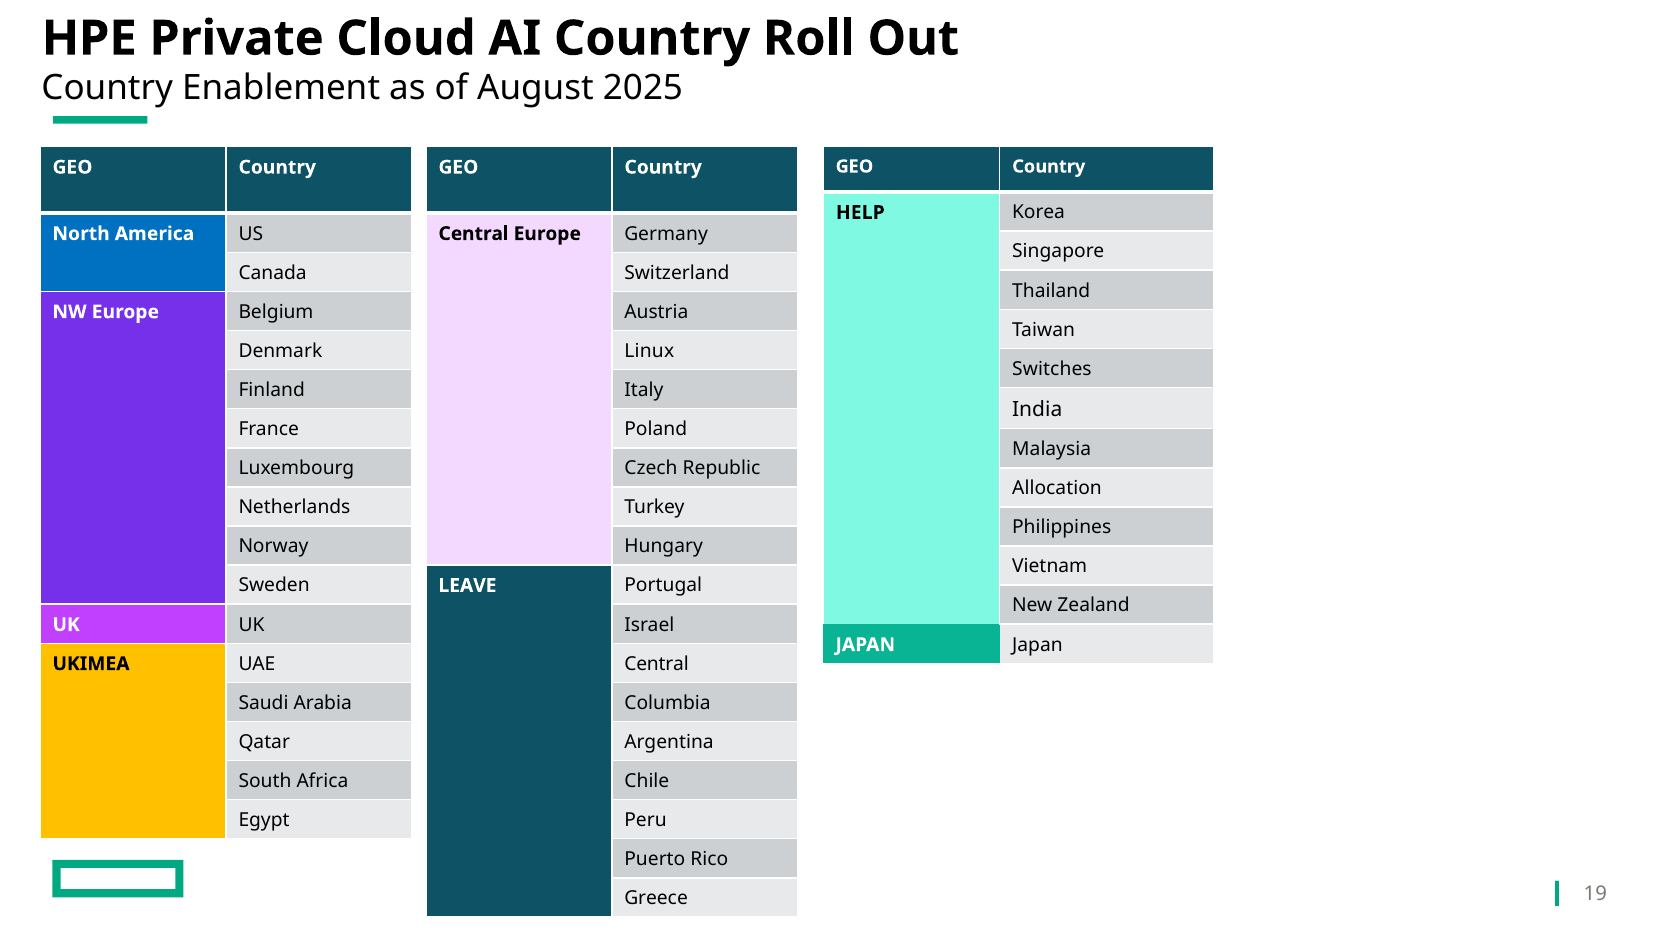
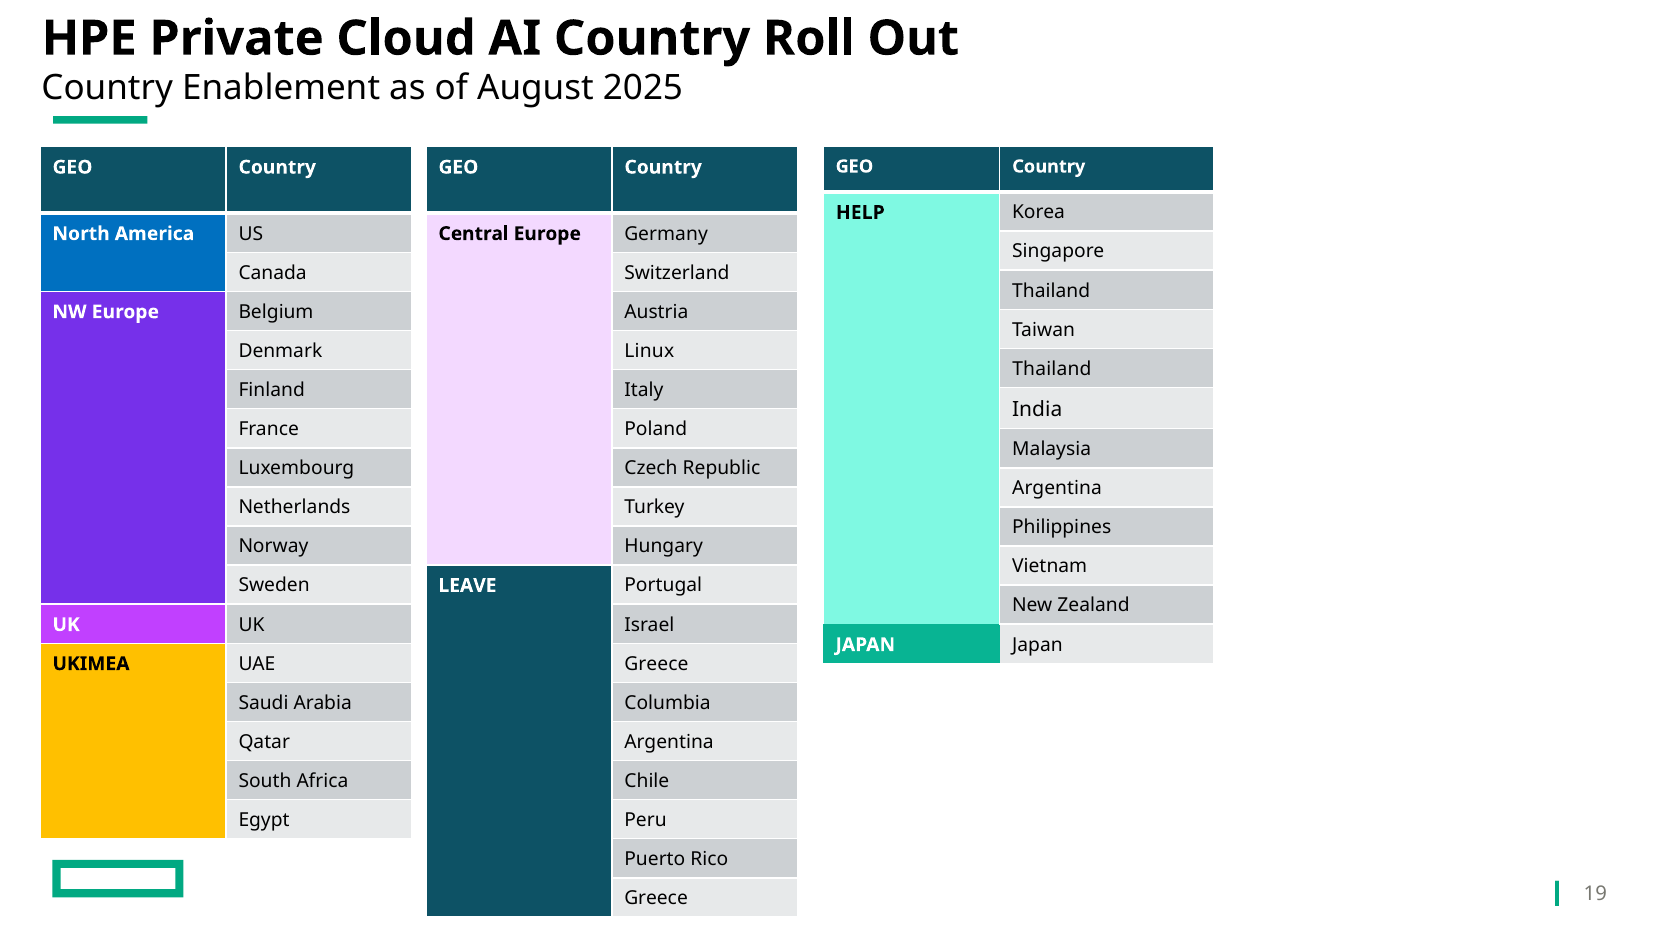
Switches: Switches -> Thailand (1052, 369)
Allocation: Allocation -> Argentina (1057, 489)
Central: Central -> Greece (656, 664)
